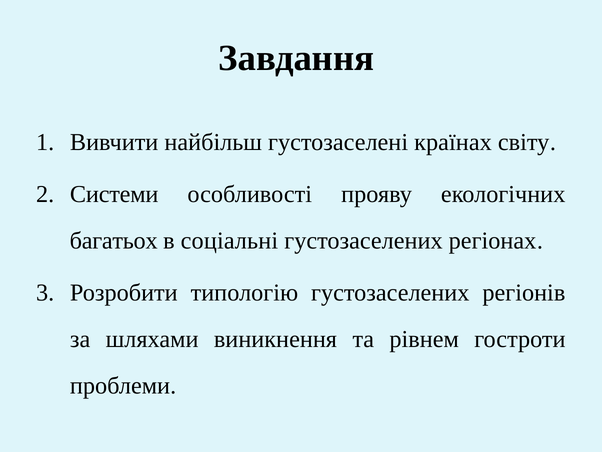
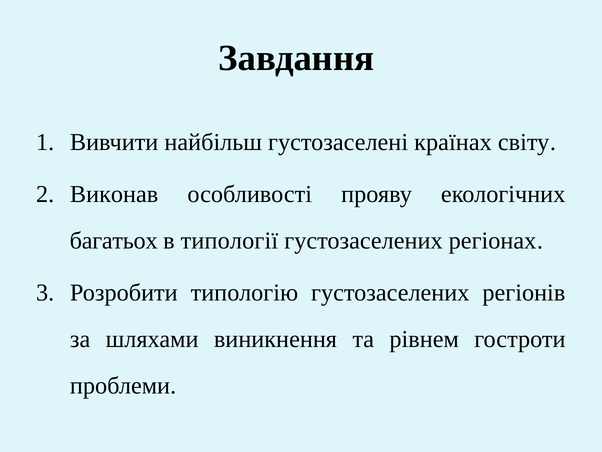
Системи: Системи -> Виконав (114, 194)
соціальні: соціальні -> типології (229, 241)
